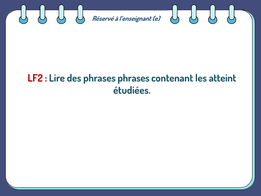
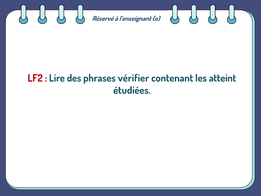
phrases phrases: phrases -> vérifier (133, 78)
